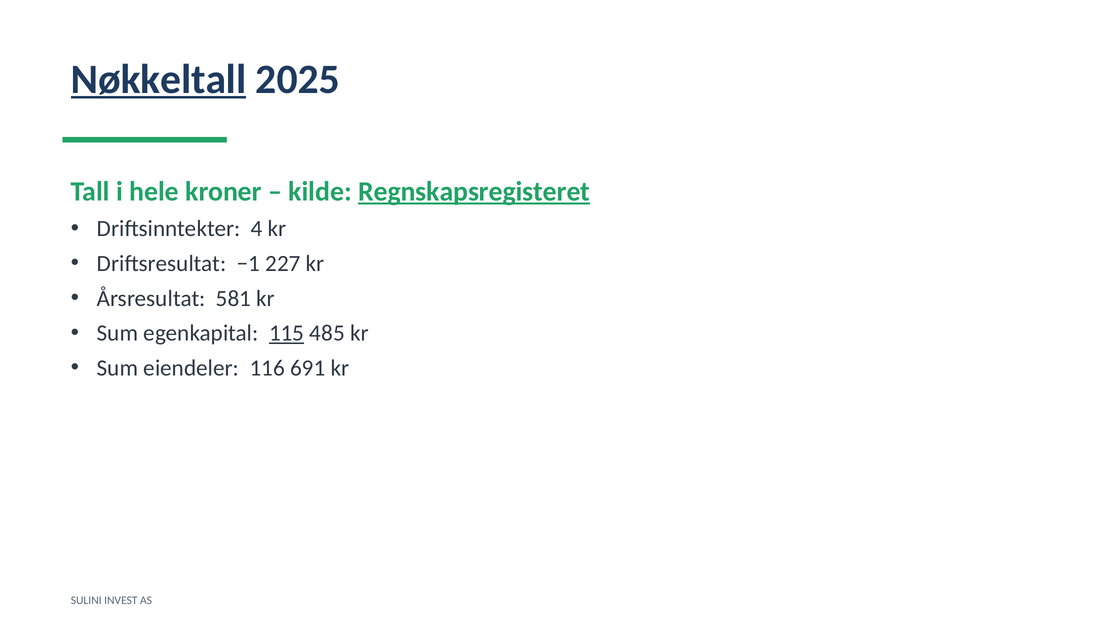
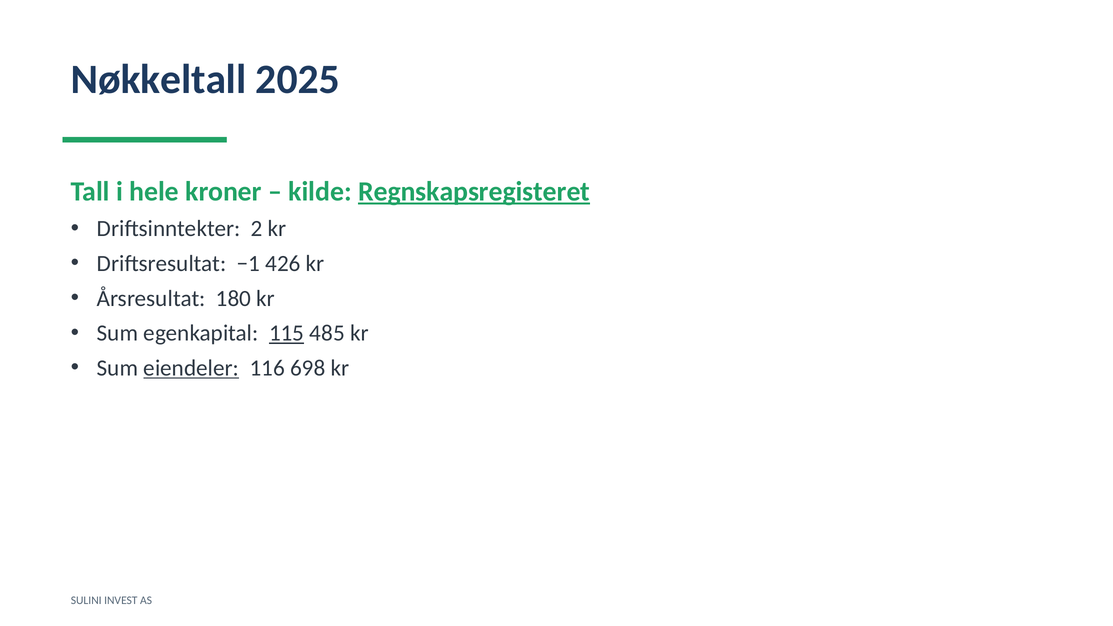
Nøkkeltall underline: present -> none (159, 79)
4: 4 -> 2 (257, 229)
227: 227 -> 426 (283, 264)
581: 581 -> 180 (234, 298)
eiendeler underline: none -> present (191, 368)
691: 691 -> 698 (308, 368)
